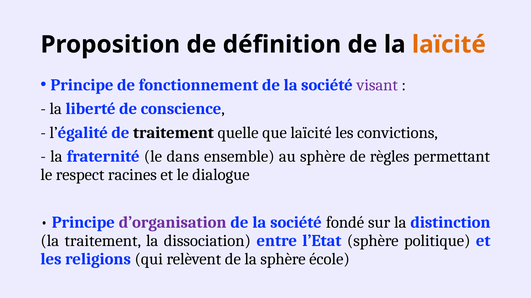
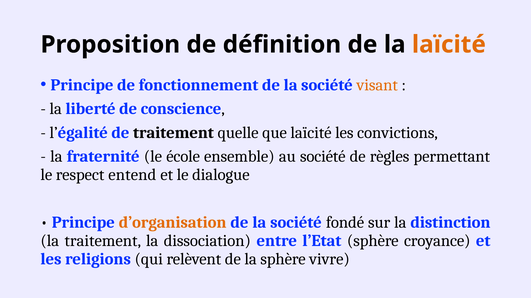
visant colour: purple -> orange (377, 85)
dans: dans -> école (183, 157)
au sphère: sphère -> société (323, 157)
racines: racines -> entend (132, 175)
d’organisation colour: purple -> orange (173, 223)
politique: politique -> croyance (437, 241)
école: école -> vivre (329, 260)
